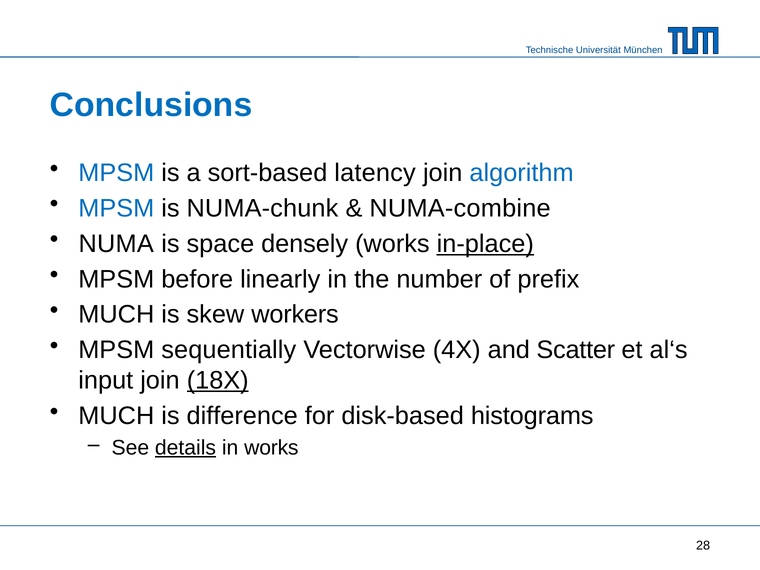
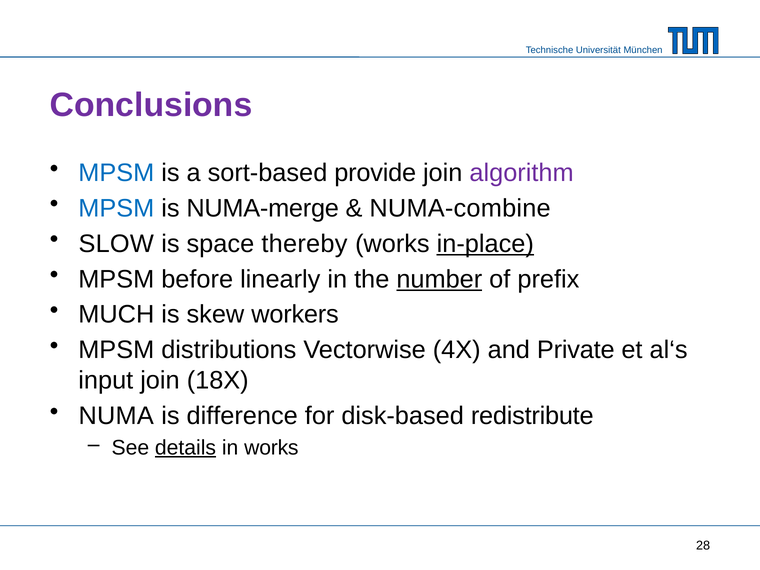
Conclusions colour: blue -> purple (151, 105)
latency: latency -> provide (375, 173)
algorithm colour: blue -> purple (522, 173)
NUMA-chunk: NUMA-chunk -> NUMA-merge (263, 208)
NUMA: NUMA -> SLOW (116, 244)
densely: densely -> thereby (304, 244)
number underline: none -> present (439, 279)
sequentially: sequentially -> distributions (229, 350)
Scatter: Scatter -> Private (576, 350)
18X underline: present -> none (218, 380)
MUCH: MUCH -> NUMA (116, 416)
histograms: histograms -> redistribute (532, 416)
